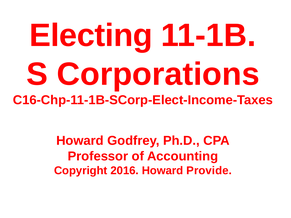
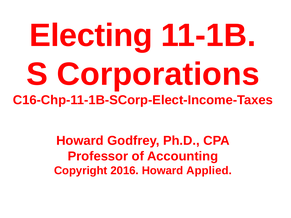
Provide: Provide -> Applied (209, 171)
